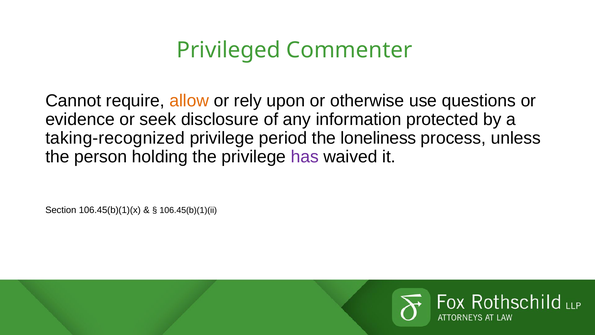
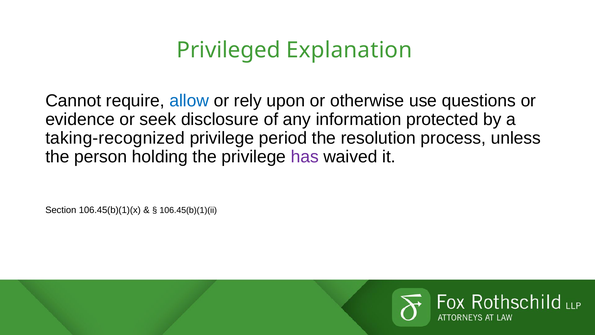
Commenter: Commenter -> Explanation (349, 50)
allow colour: orange -> blue (189, 101)
loneliness: loneliness -> resolution (378, 138)
